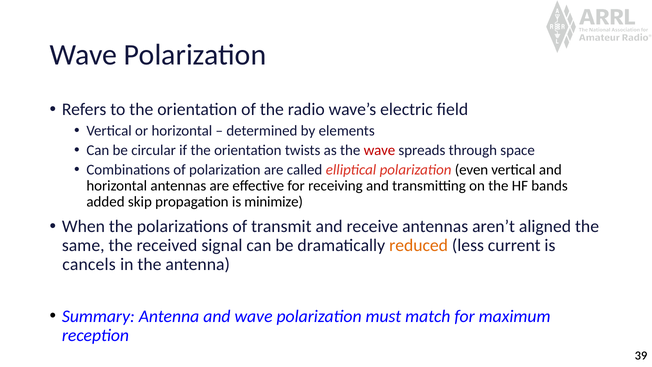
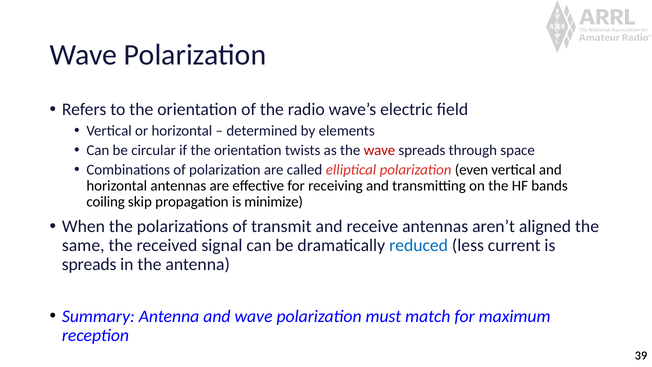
added: added -> coiling (106, 202)
reduced colour: orange -> blue (419, 245)
cancels: cancels -> spreads (89, 264)
